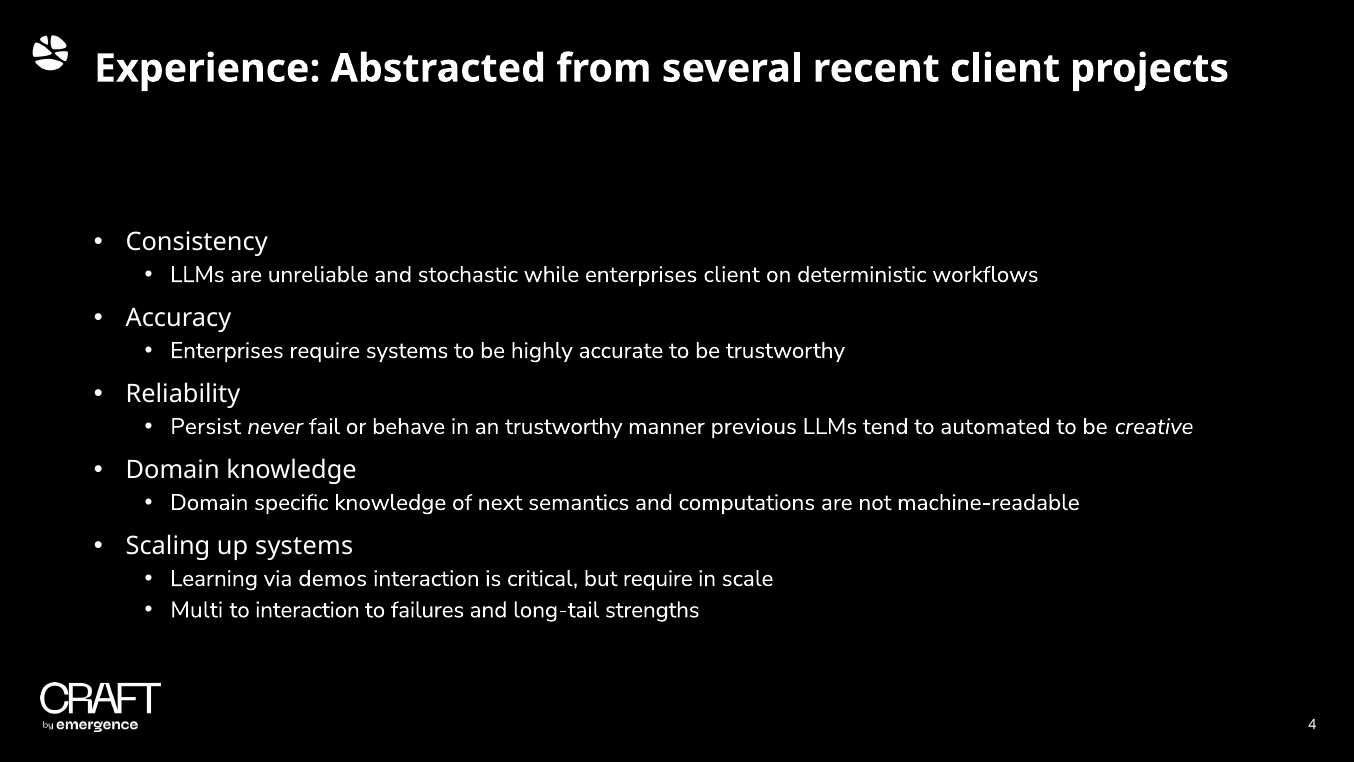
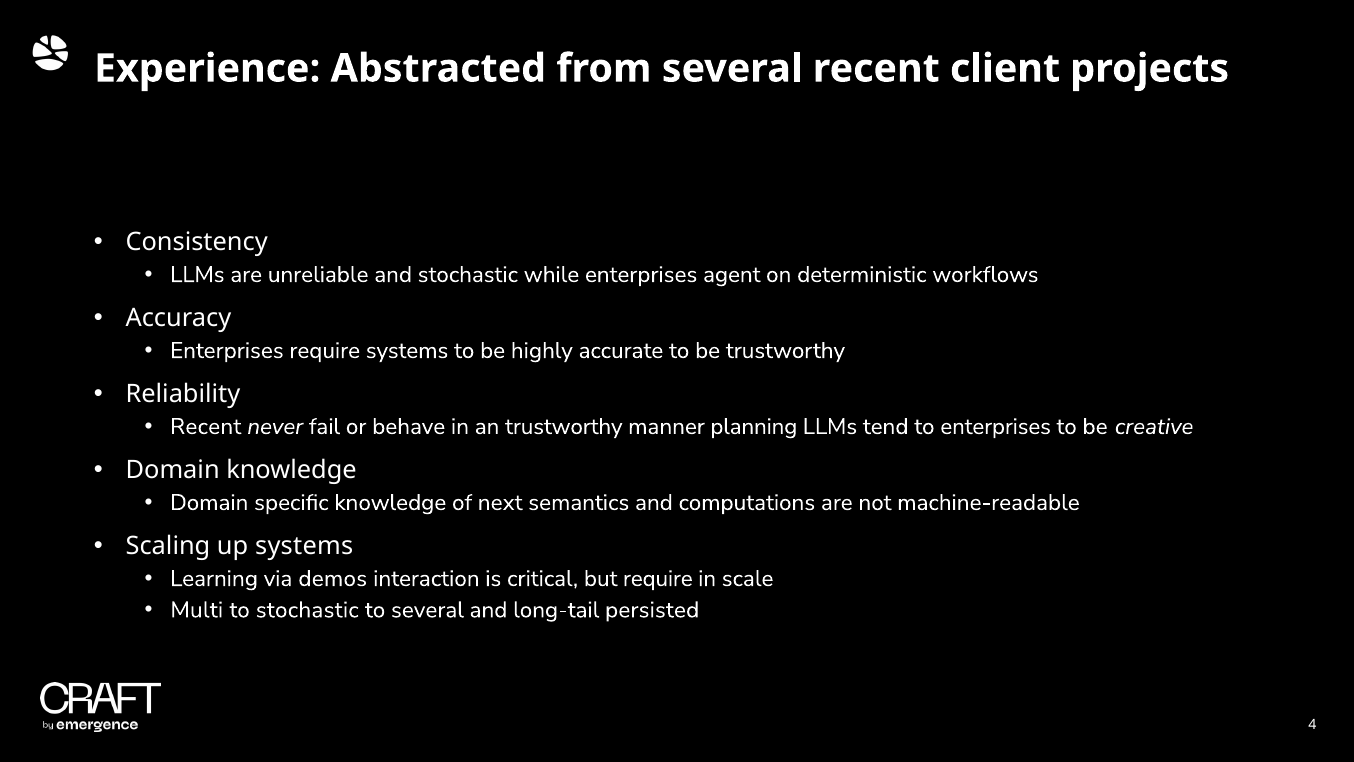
enterprises client: client -> agent (732, 274)
Persist: Persist -> Recent (206, 426)
previous: previous -> planning (754, 426)
to automated: automated -> enterprises (996, 426)
to interaction: interaction -> stochastic (307, 610)
to failures: failures -> several (427, 610)
strengths: strengths -> persisted (652, 610)
